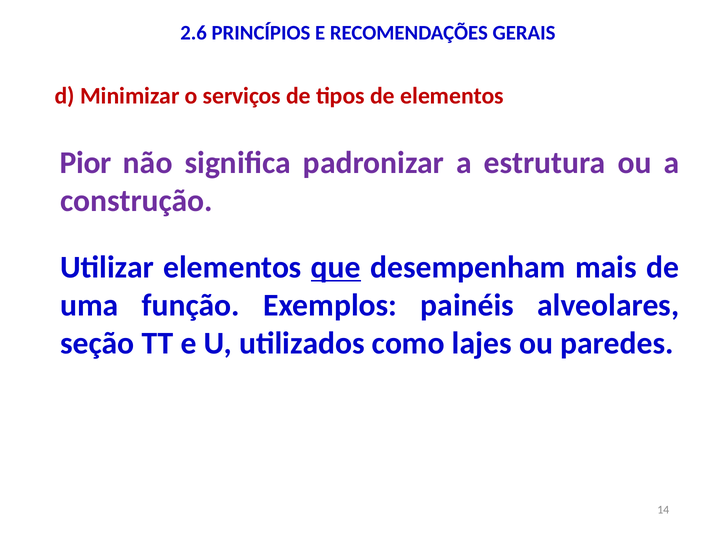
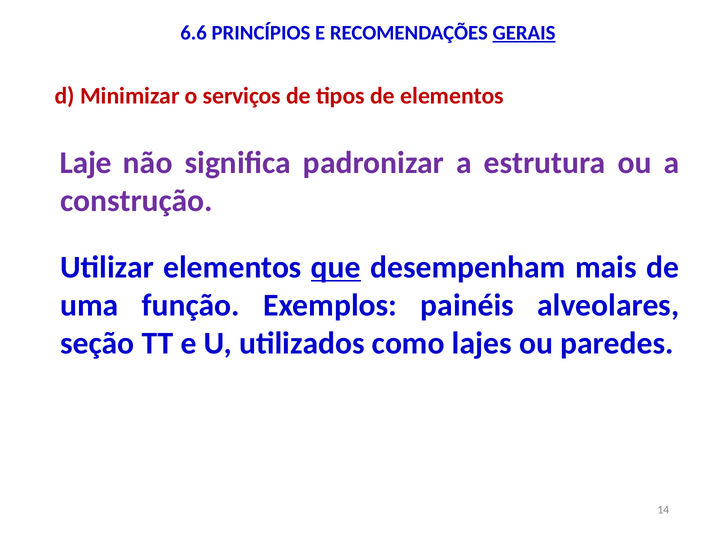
2.6: 2.6 -> 6.6 (194, 33)
GERAIS underline: none -> present (524, 33)
Pior: Pior -> Laje (86, 163)
